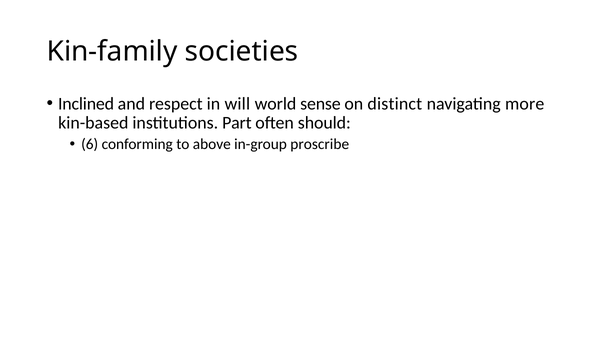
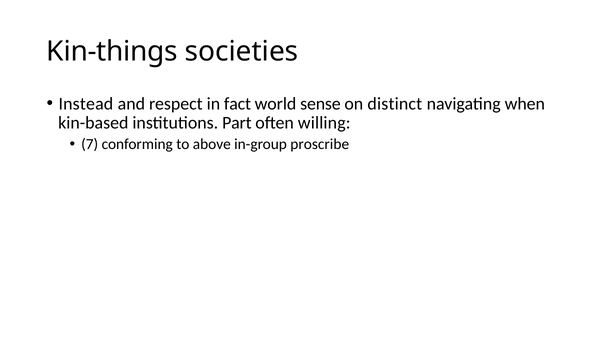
Kin-family: Kin-family -> Kin-things (112, 51)
Inclined: Inclined -> Instead (86, 104)
will: will -> fact (237, 104)
more: more -> when (525, 104)
should: should -> willing (324, 123)
6: 6 -> 7 (90, 144)
